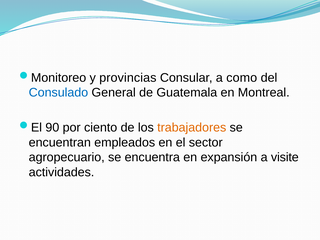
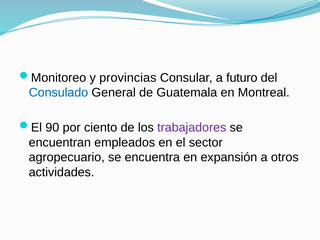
como: como -> futuro (242, 78)
trabajadores colour: orange -> purple (192, 127)
visite: visite -> otros (285, 157)
